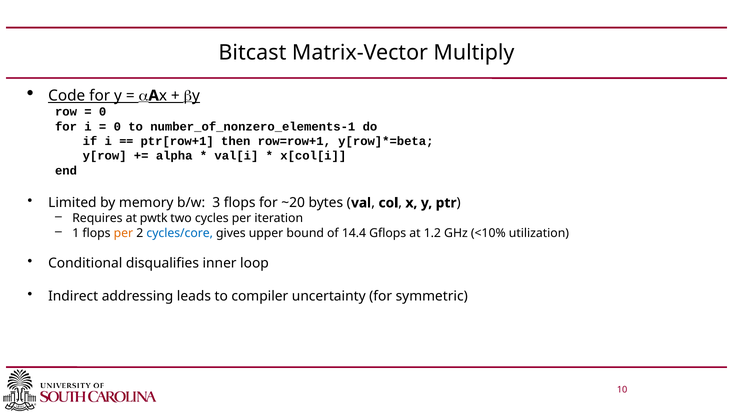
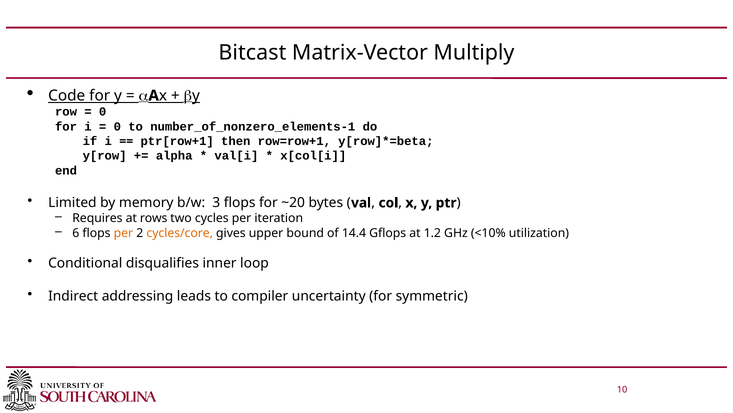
pwtk: pwtk -> rows (154, 219)
1: 1 -> 6 (76, 233)
cycles/core colour: blue -> orange (180, 233)
